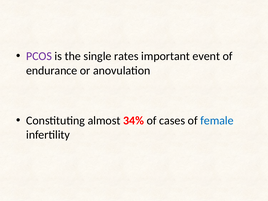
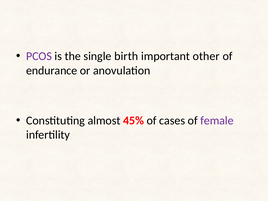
rates: rates -> birth (126, 56)
event: event -> other (206, 56)
34%: 34% -> 45% (134, 121)
female colour: blue -> purple (217, 121)
